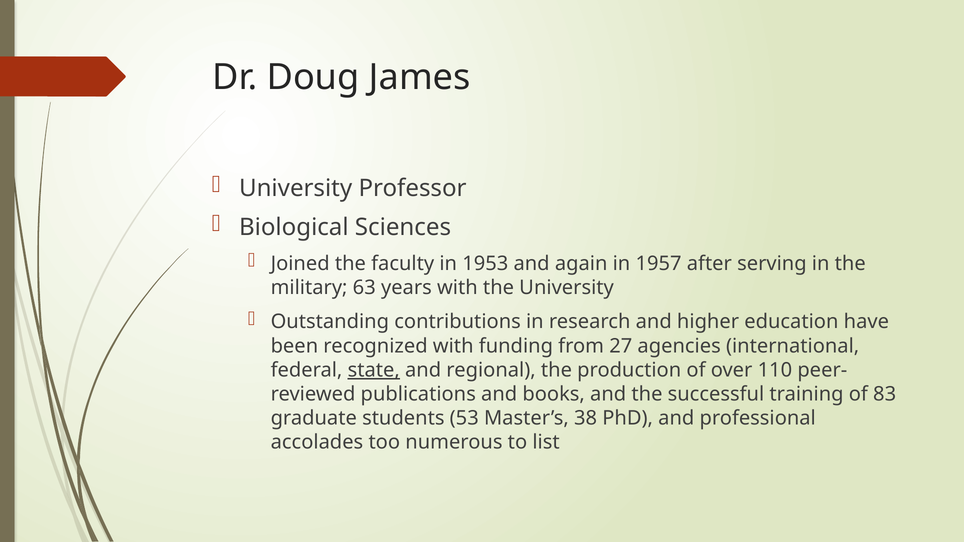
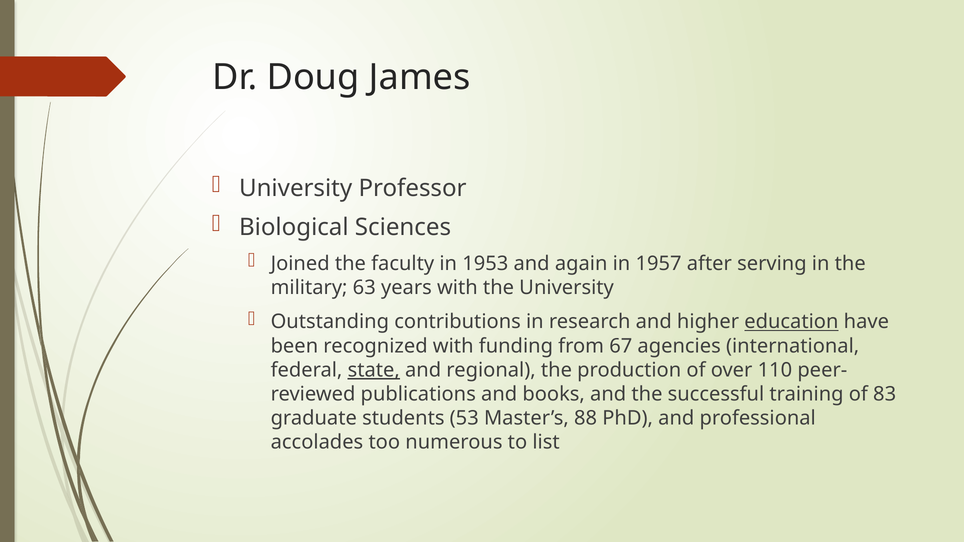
education underline: none -> present (791, 322)
27: 27 -> 67 (621, 346)
38: 38 -> 88 (586, 418)
